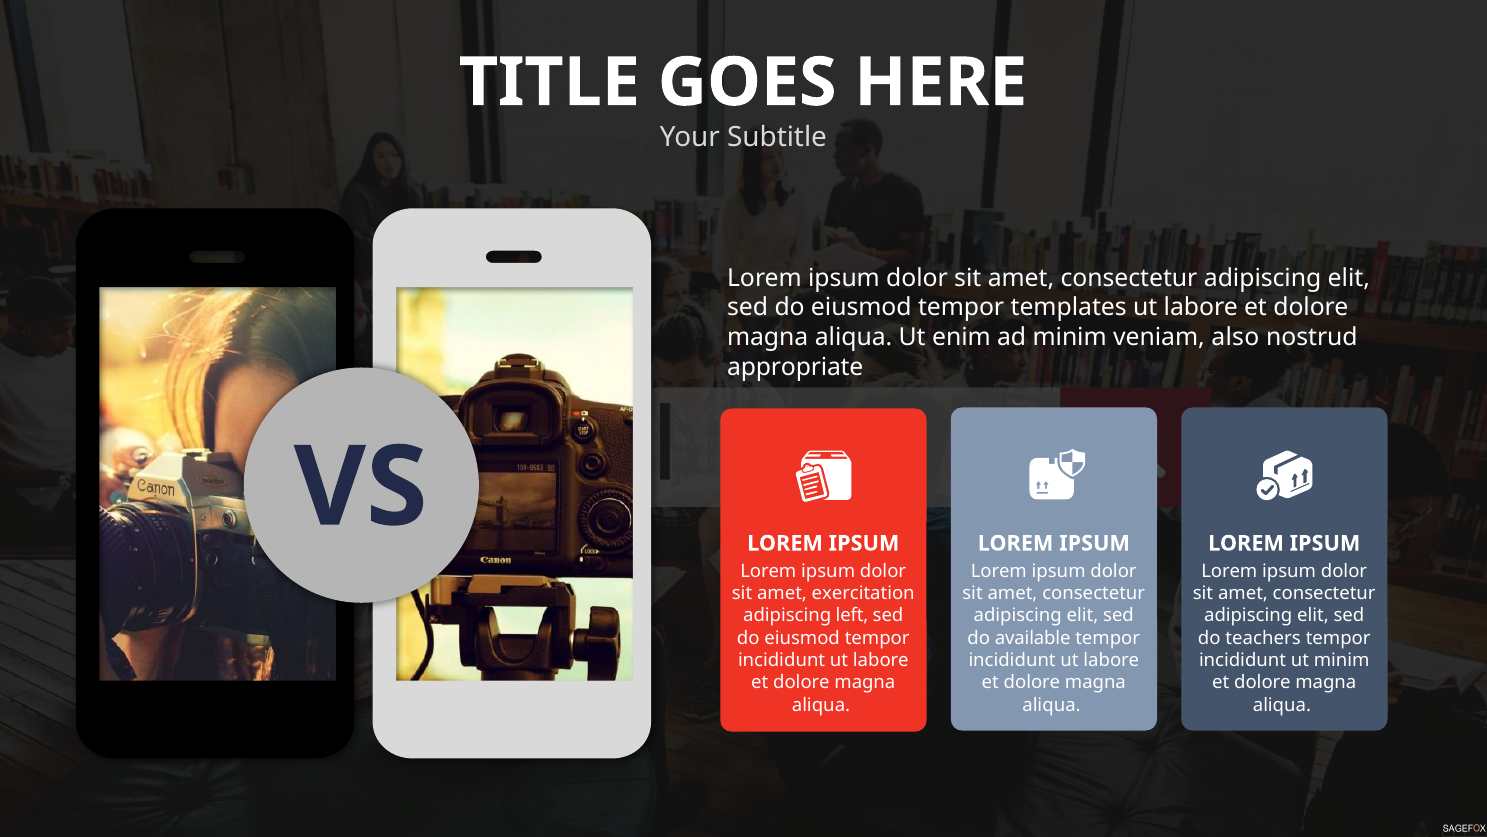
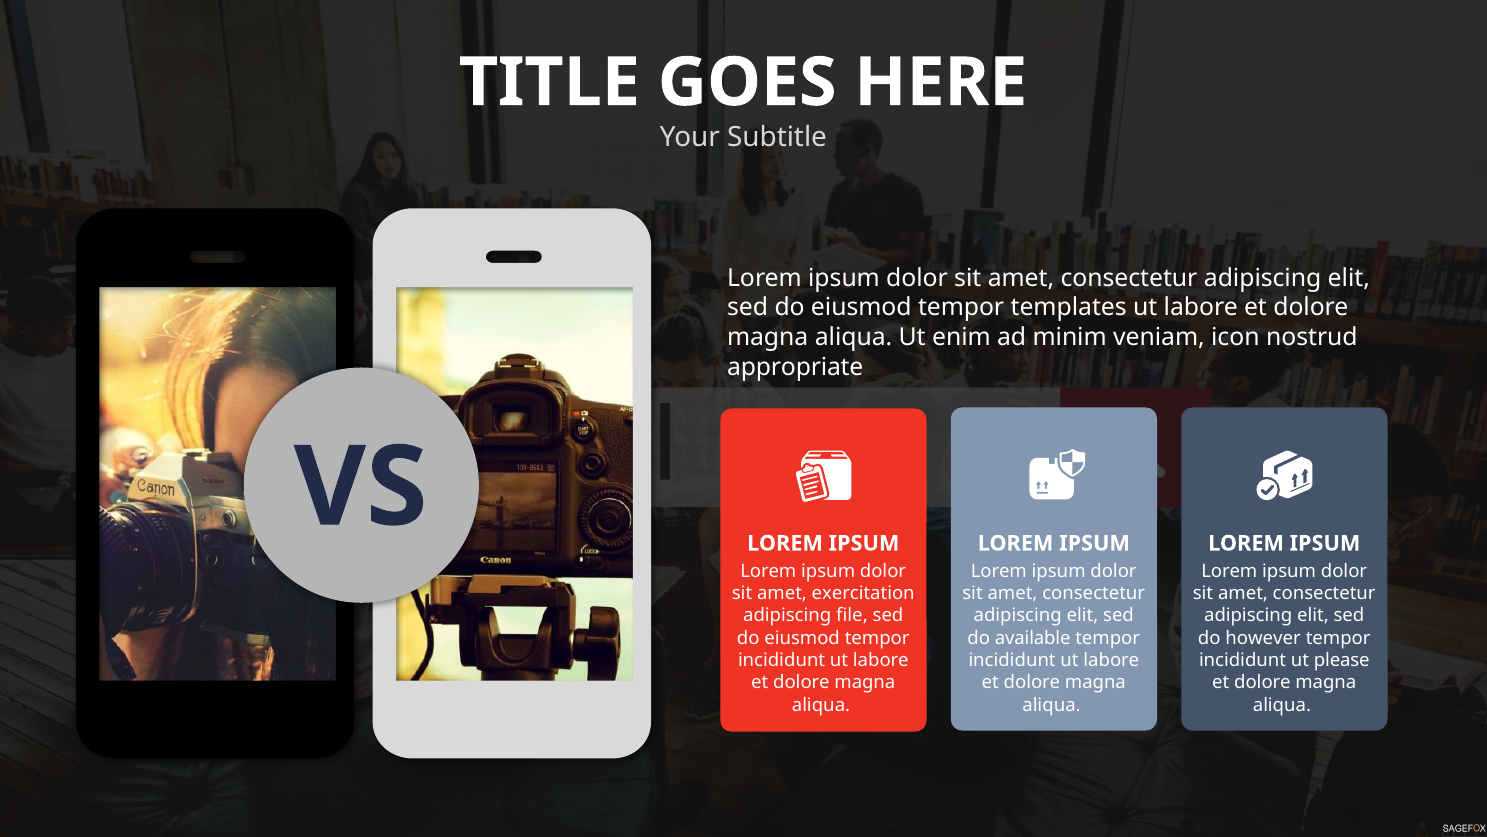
also: also -> icon (1235, 337)
left: left -> file (852, 615)
teachers: teachers -> however (1263, 638)
ut minim: minim -> please (1342, 660)
